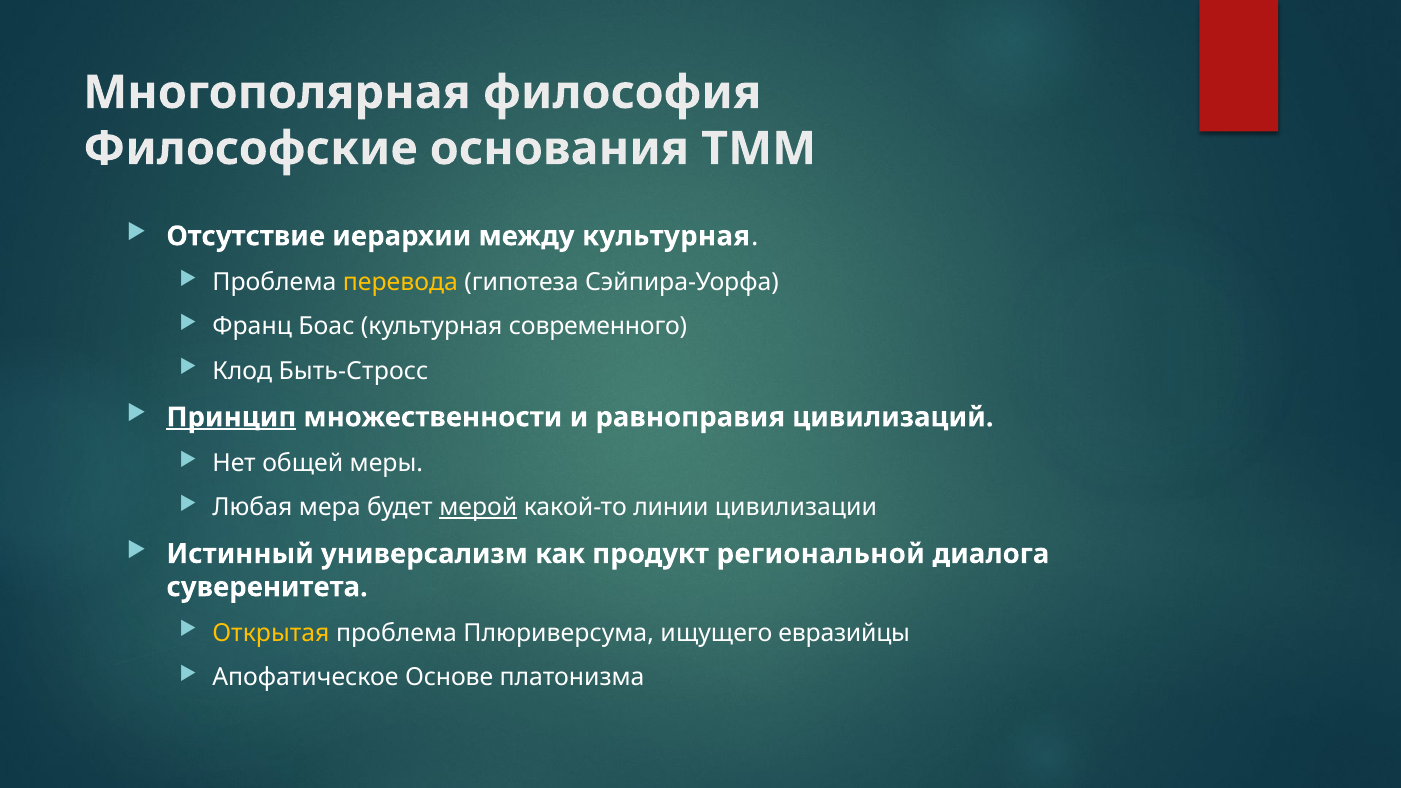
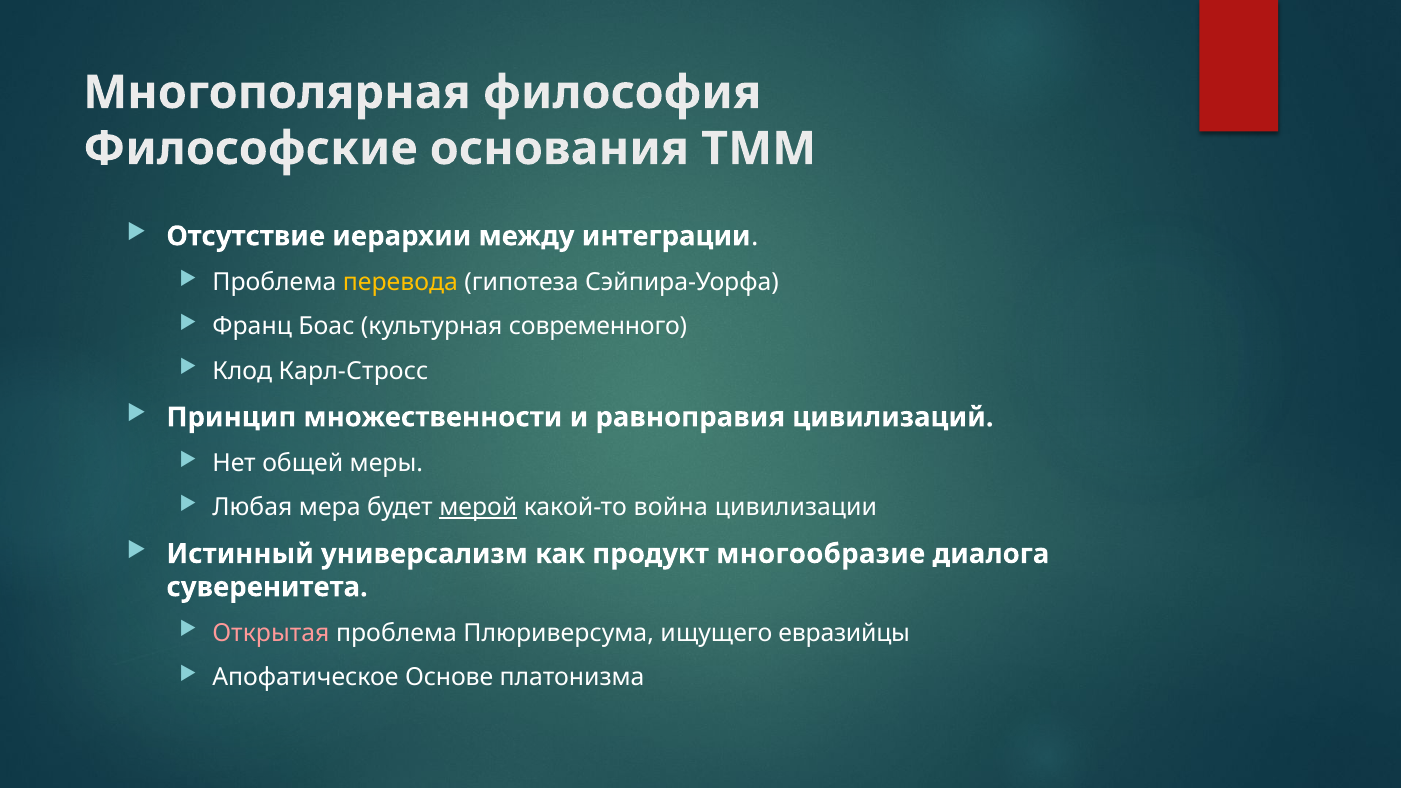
между культурная: культурная -> интеграции (666, 236)
Быть-Стросс: Быть-Стросс -> Карл-Стросс (353, 371)
Принцип underline: present -> none (231, 417)
линии: линии -> война (671, 508)
региональной: региональной -> многообразие (821, 554)
Открытая colour: yellow -> pink (271, 633)
